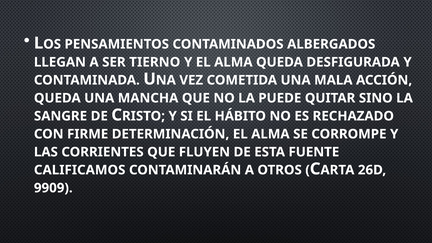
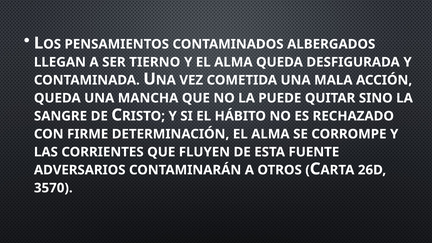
CALIFICAMOS: CALIFICAMOS -> ADVERSARIOS (80, 170)
9909: 9909 -> 3570 (53, 188)
